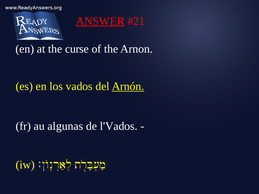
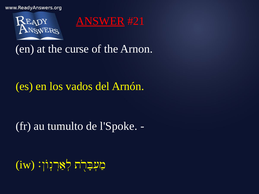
Arnón underline: present -> none (128, 86)
algunas: algunas -> tumulto (65, 126)
l'Vados: l'Vados -> l'Spoke (119, 126)
